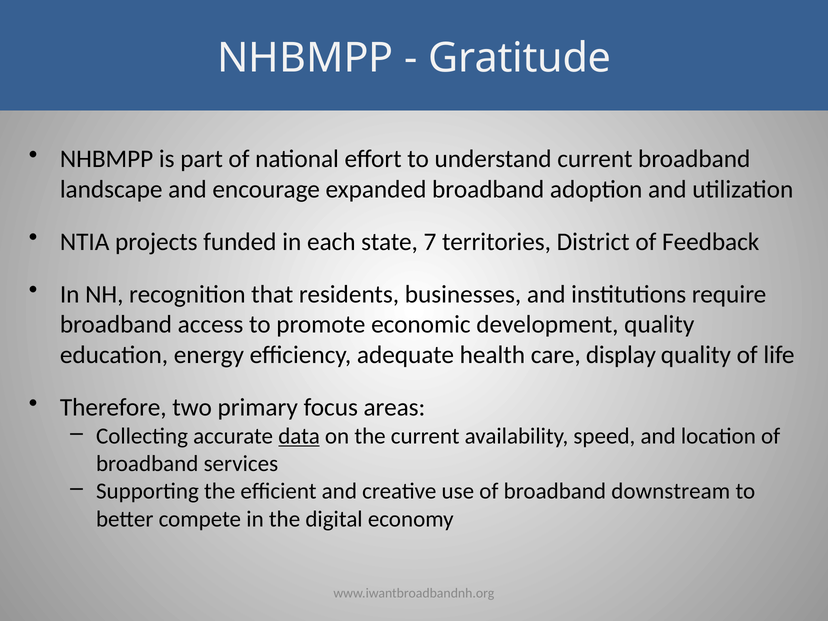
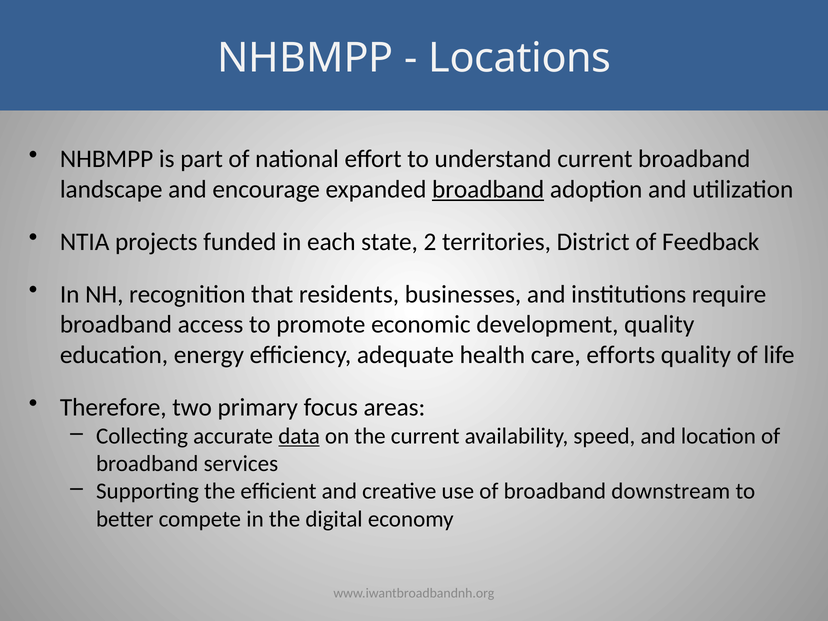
Gratitude: Gratitude -> Locations (520, 58)
broadband underline: none -> present (488, 189)
7: 7 -> 2 (430, 242)
display: display -> efforts (621, 355)
